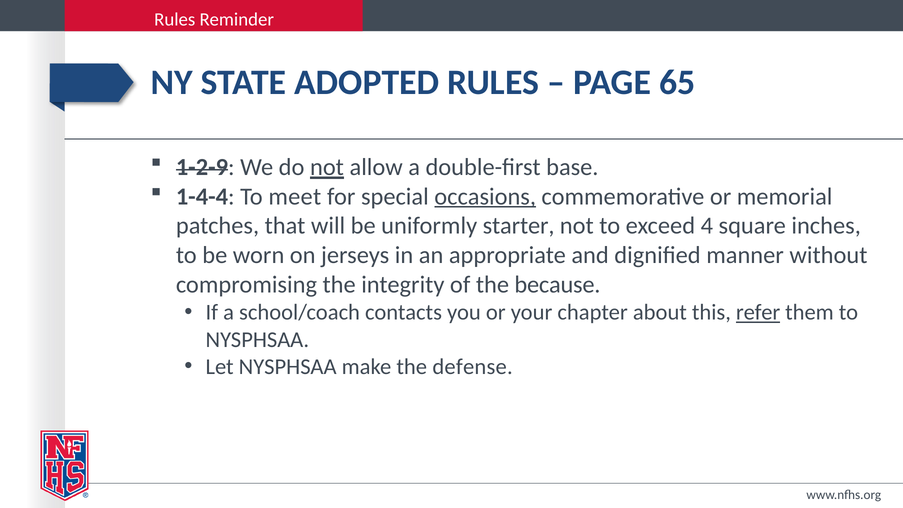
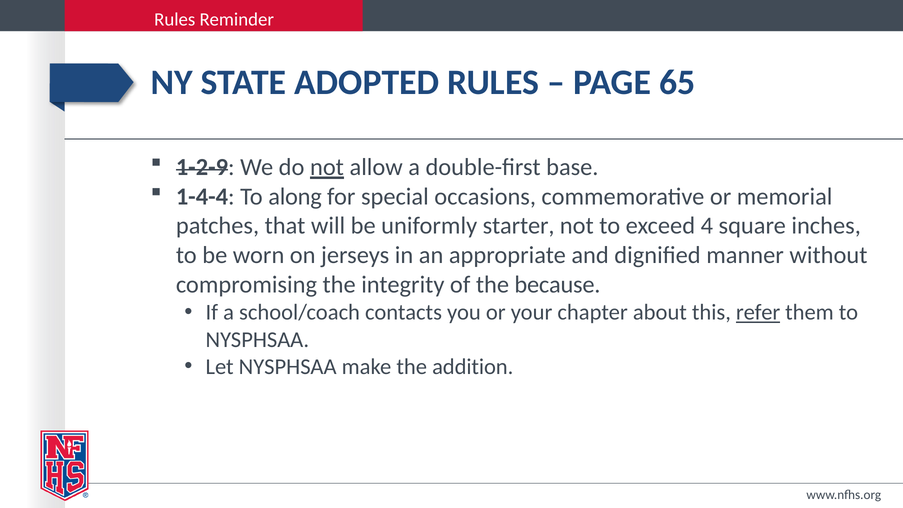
meet: meet -> along (295, 196)
occasions underline: present -> none (485, 196)
defense: defense -> addition (473, 367)
